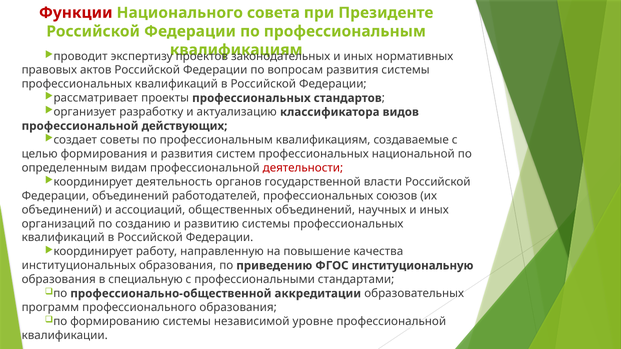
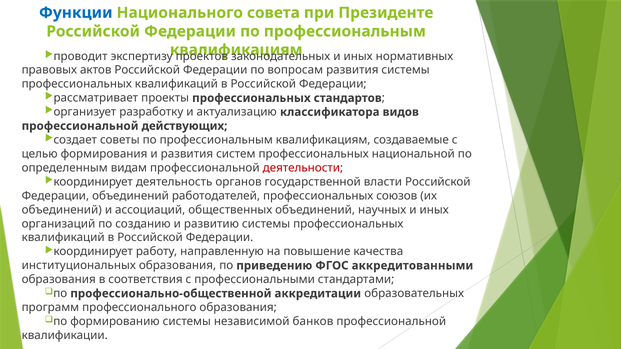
Функции colour: red -> blue (76, 13)
институциональную: институциональную -> аккредитованными (412, 266)
специальную: специальную -> соответствия (146, 280)
уровне: уровне -> банков (313, 322)
